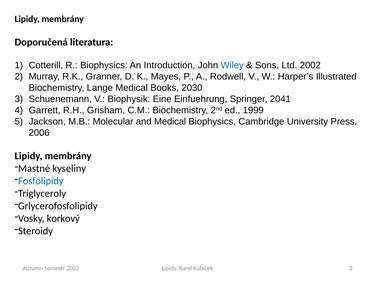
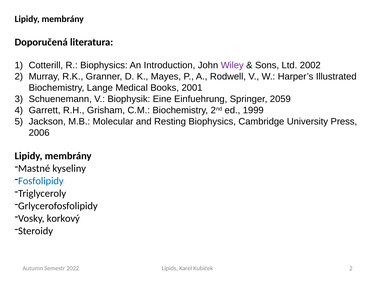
Wiley colour: blue -> purple (232, 65)
2030: 2030 -> 2001 (192, 88)
2041: 2041 -> 2059 (280, 99)
and Medical: Medical -> Resting (170, 122)
